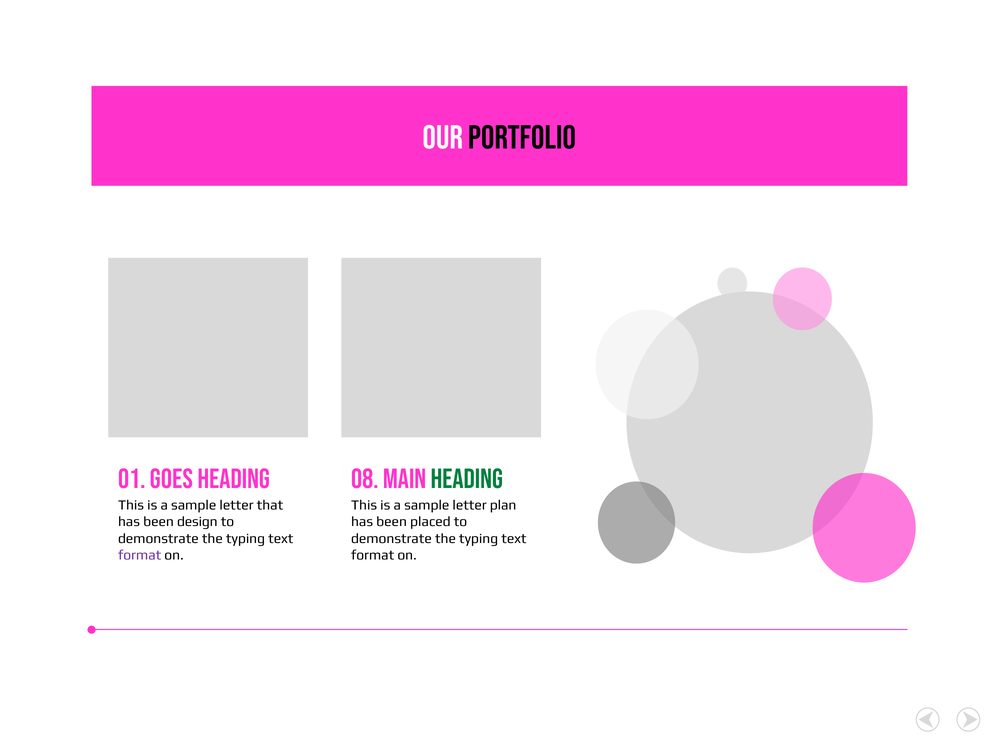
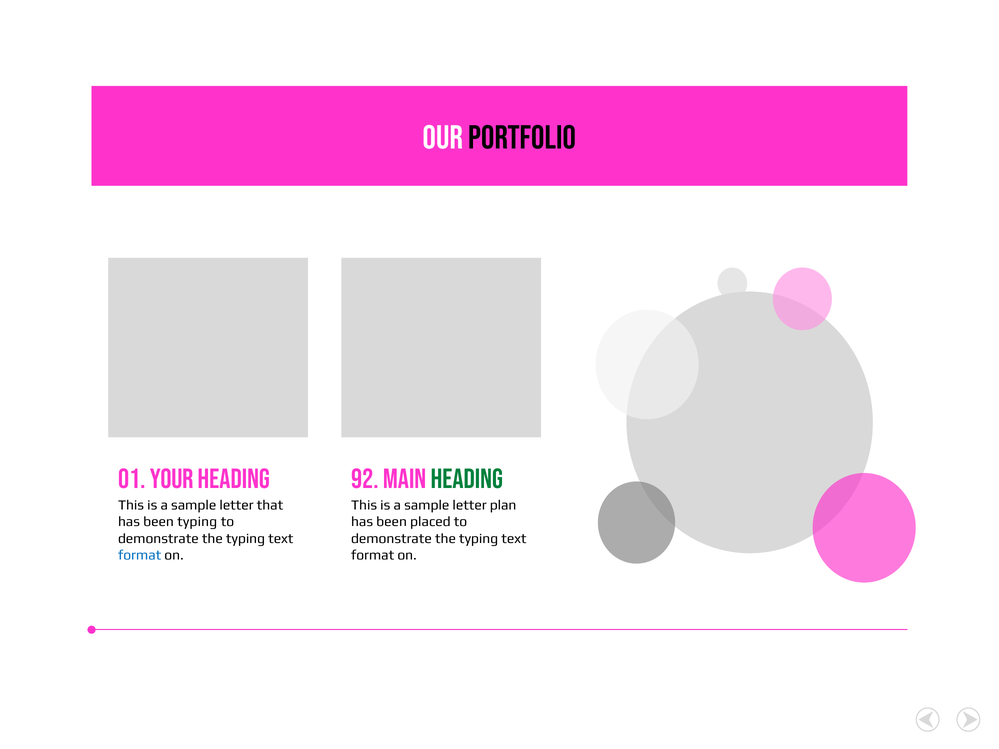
Goes: Goes -> Your (172, 479)
08: 08 -> 92 (365, 479)
been design: design -> typing (197, 522)
format colour: purple -> blue (140, 555)
